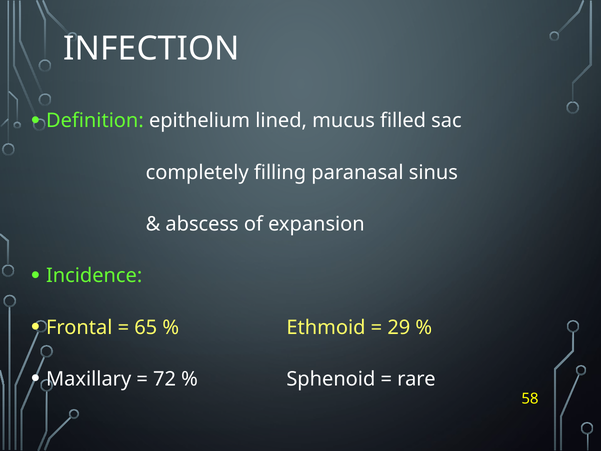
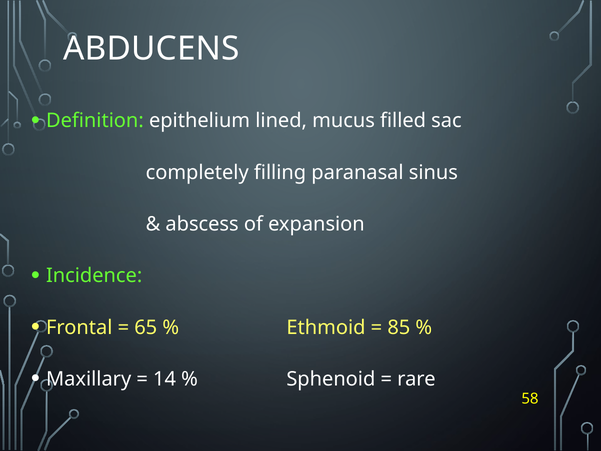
INFECTION: INFECTION -> ABDUCENS (152, 49)
29: 29 -> 85 (399, 327)
72: 72 -> 14 (165, 379)
